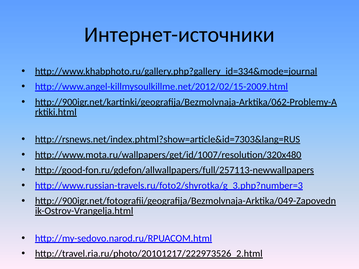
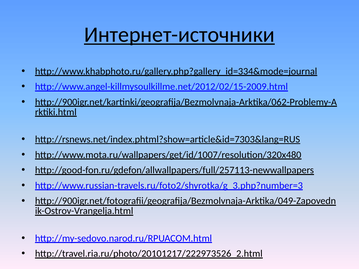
Интернет-источники underline: none -> present (179, 35)
